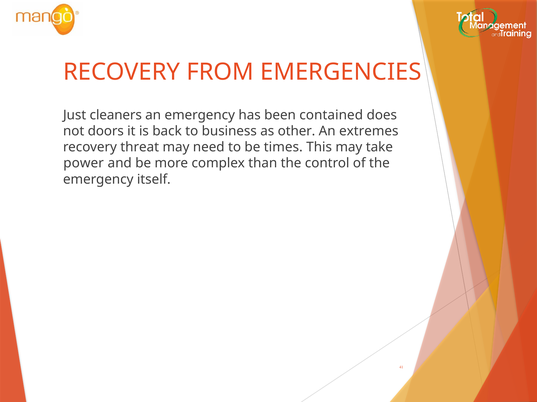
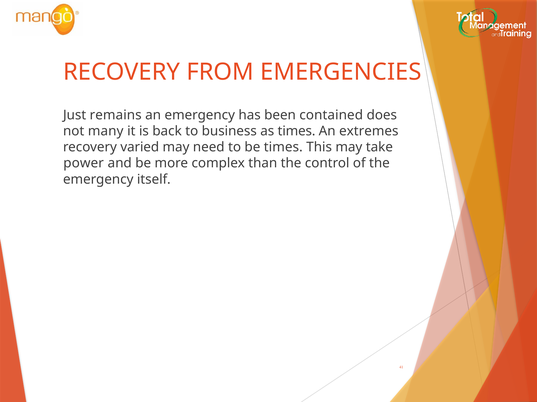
cleaners: cleaners -> remains (116, 115)
doors: doors -> many (106, 131)
as other: other -> times (297, 131)
threat: threat -> varied (140, 147)
